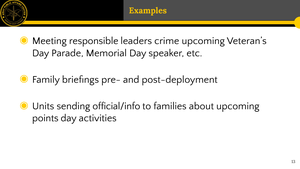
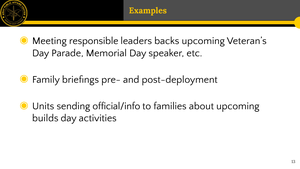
crime: crime -> backs (167, 41)
points: points -> builds (45, 118)
